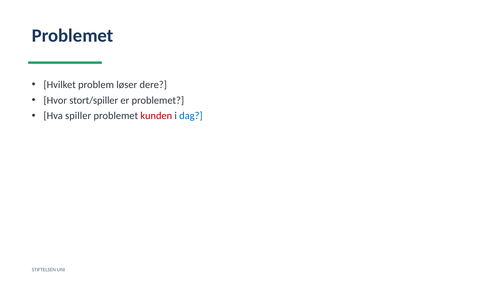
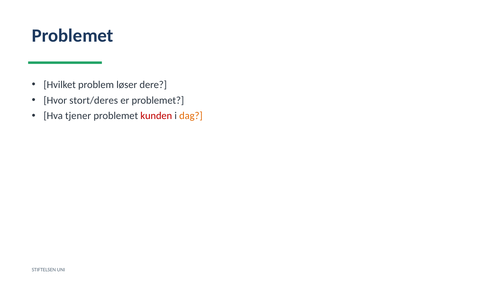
stort/spiller: stort/spiller -> stort/deres (94, 100)
spiller: spiller -> tjener (78, 116)
dag colour: blue -> orange (191, 116)
